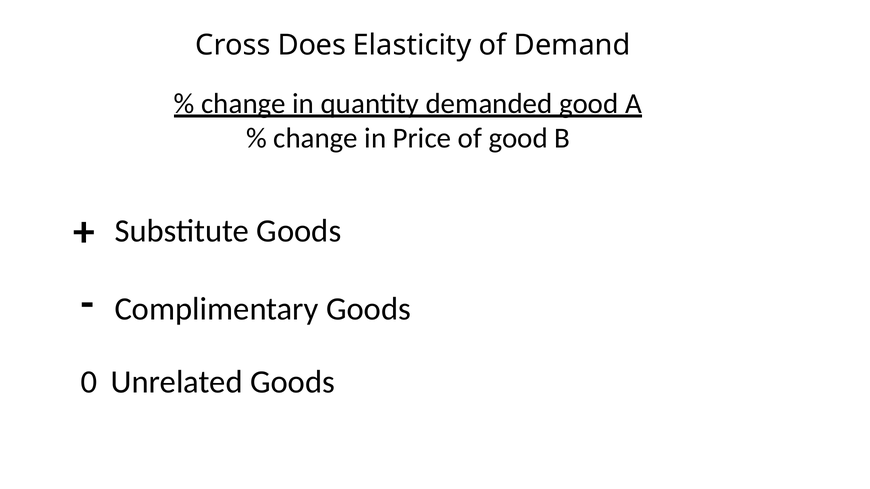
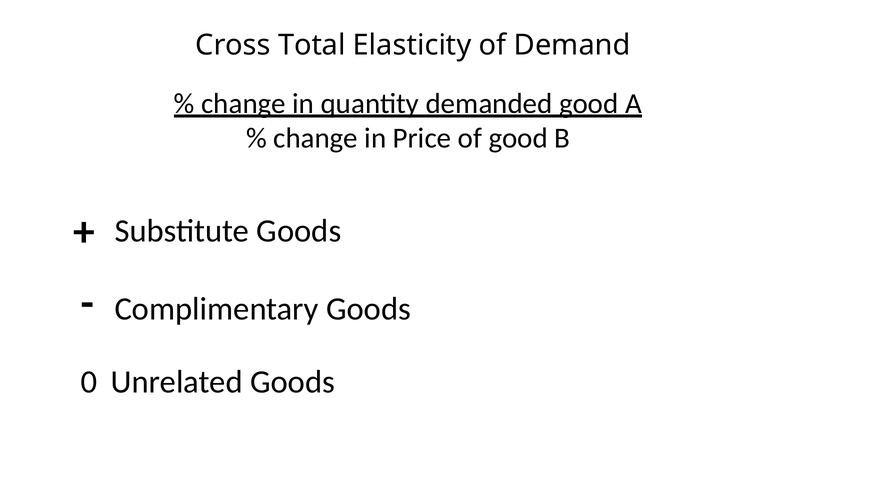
Does: Does -> Total (312, 45)
